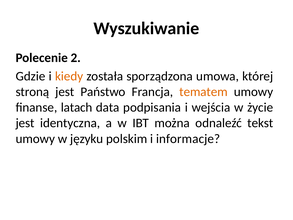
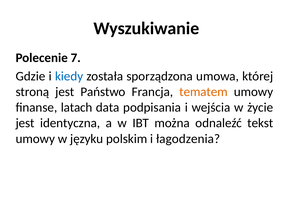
2: 2 -> 7 (76, 58)
kiedy colour: orange -> blue (69, 76)
informacje: informacje -> łagodzenia (188, 139)
